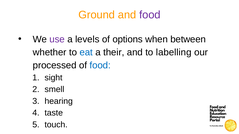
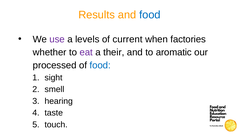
Ground: Ground -> Results (97, 15)
food colour: purple -> blue (150, 15)
options: options -> current (128, 39)
between: between -> factories (188, 39)
eat colour: blue -> purple (86, 52)
labelling: labelling -> aromatic (174, 52)
